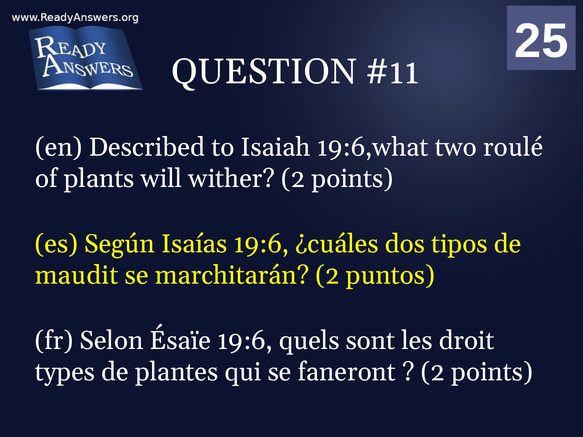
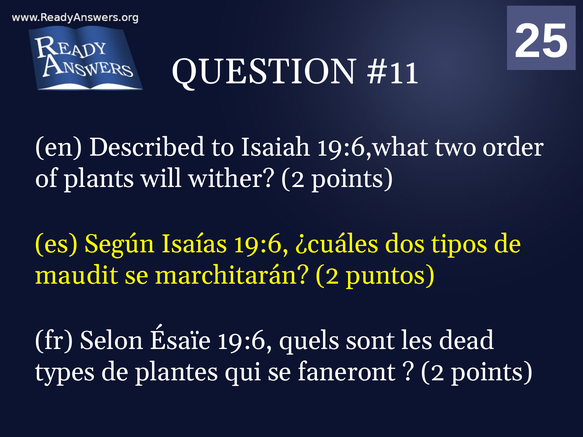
roulé: roulé -> order (513, 147)
droit: droit -> dead (467, 341)
